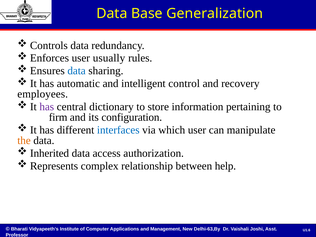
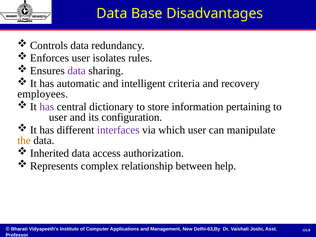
Generalization: Generalization -> Disadvantages (215, 13)
usually: usually -> isolates (109, 58)
data colour: blue -> purple (77, 71)
control: control -> criteria (184, 84)
firm: firm -> user (58, 117)
interfaces colour: blue -> purple (118, 130)
